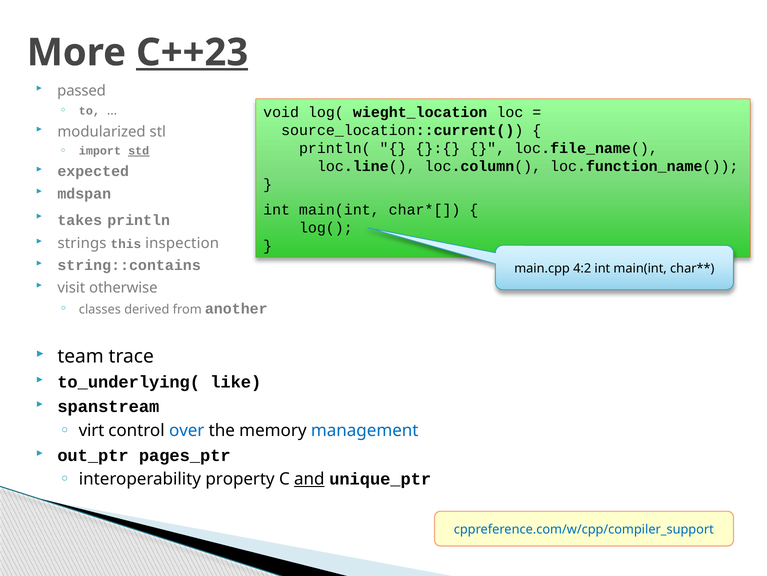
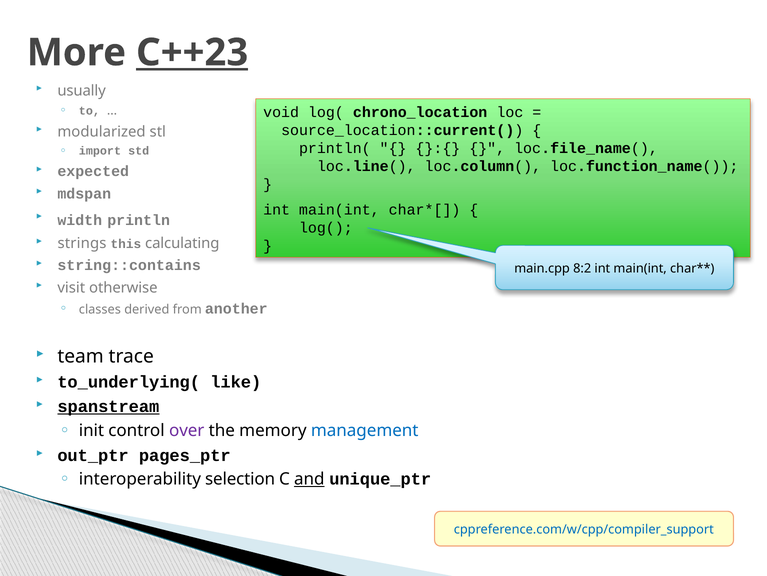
passed: passed -> usually (82, 90)
wieght_location: wieght_location -> chrono_location (420, 112)
std underline: present -> none (139, 151)
takes: takes -> width (80, 220)
inspection: inspection -> calculating (182, 243)
4:2: 4:2 -> 8:2 (582, 268)
spanstream underline: none -> present (108, 406)
virt: virt -> init (91, 430)
over colour: blue -> purple (187, 430)
property: property -> selection (240, 479)
